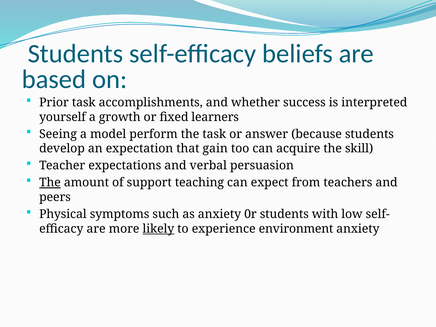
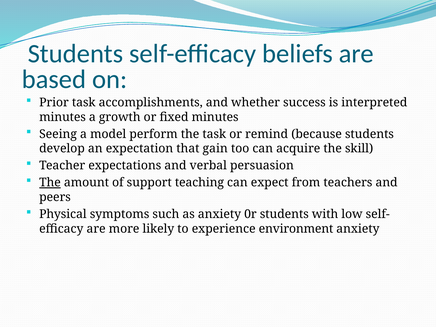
yourself: yourself -> minutes (62, 117)
fixed learners: learners -> minutes (215, 117)
answer: answer -> remind (267, 134)
likely underline: present -> none (158, 229)
